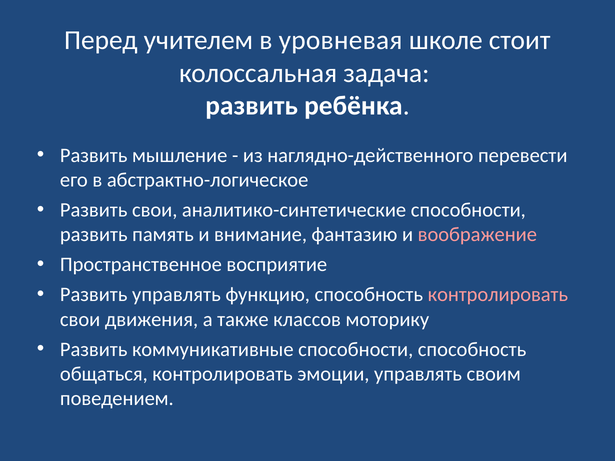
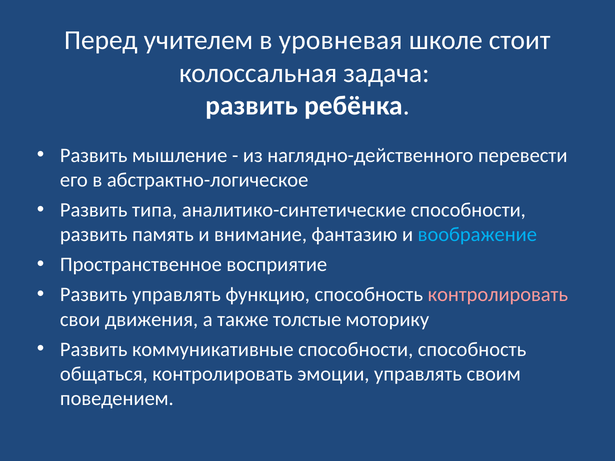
Развить свои: свои -> типа (155, 210)
воображение colour: pink -> light blue (477, 235)
классов: классов -> толстые (307, 319)
